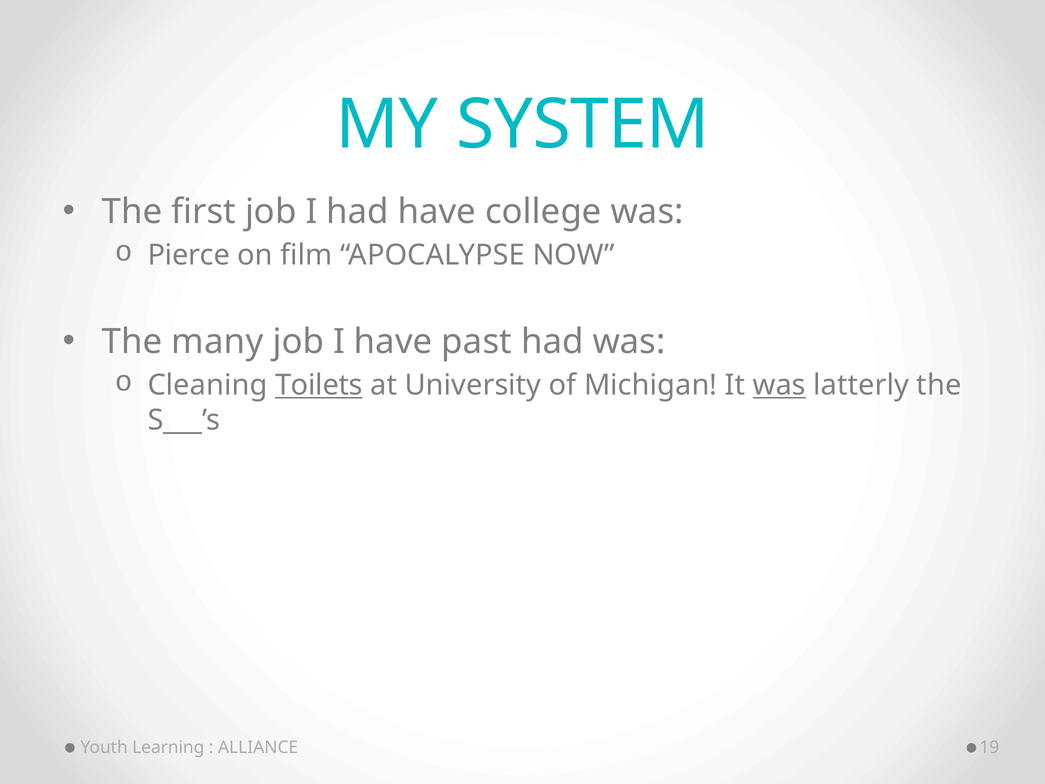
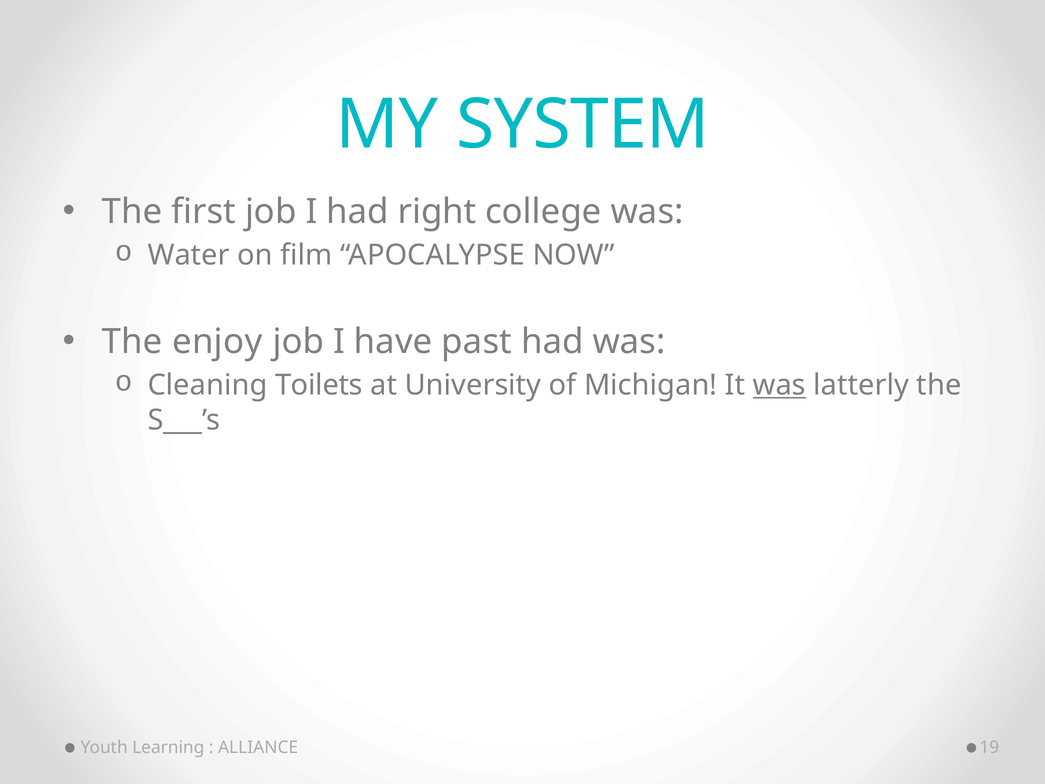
had have: have -> right (437, 211)
Pierce: Pierce -> Water (189, 255)
many: many -> enjoy (217, 341)
Toilets underline: present -> none (319, 385)
